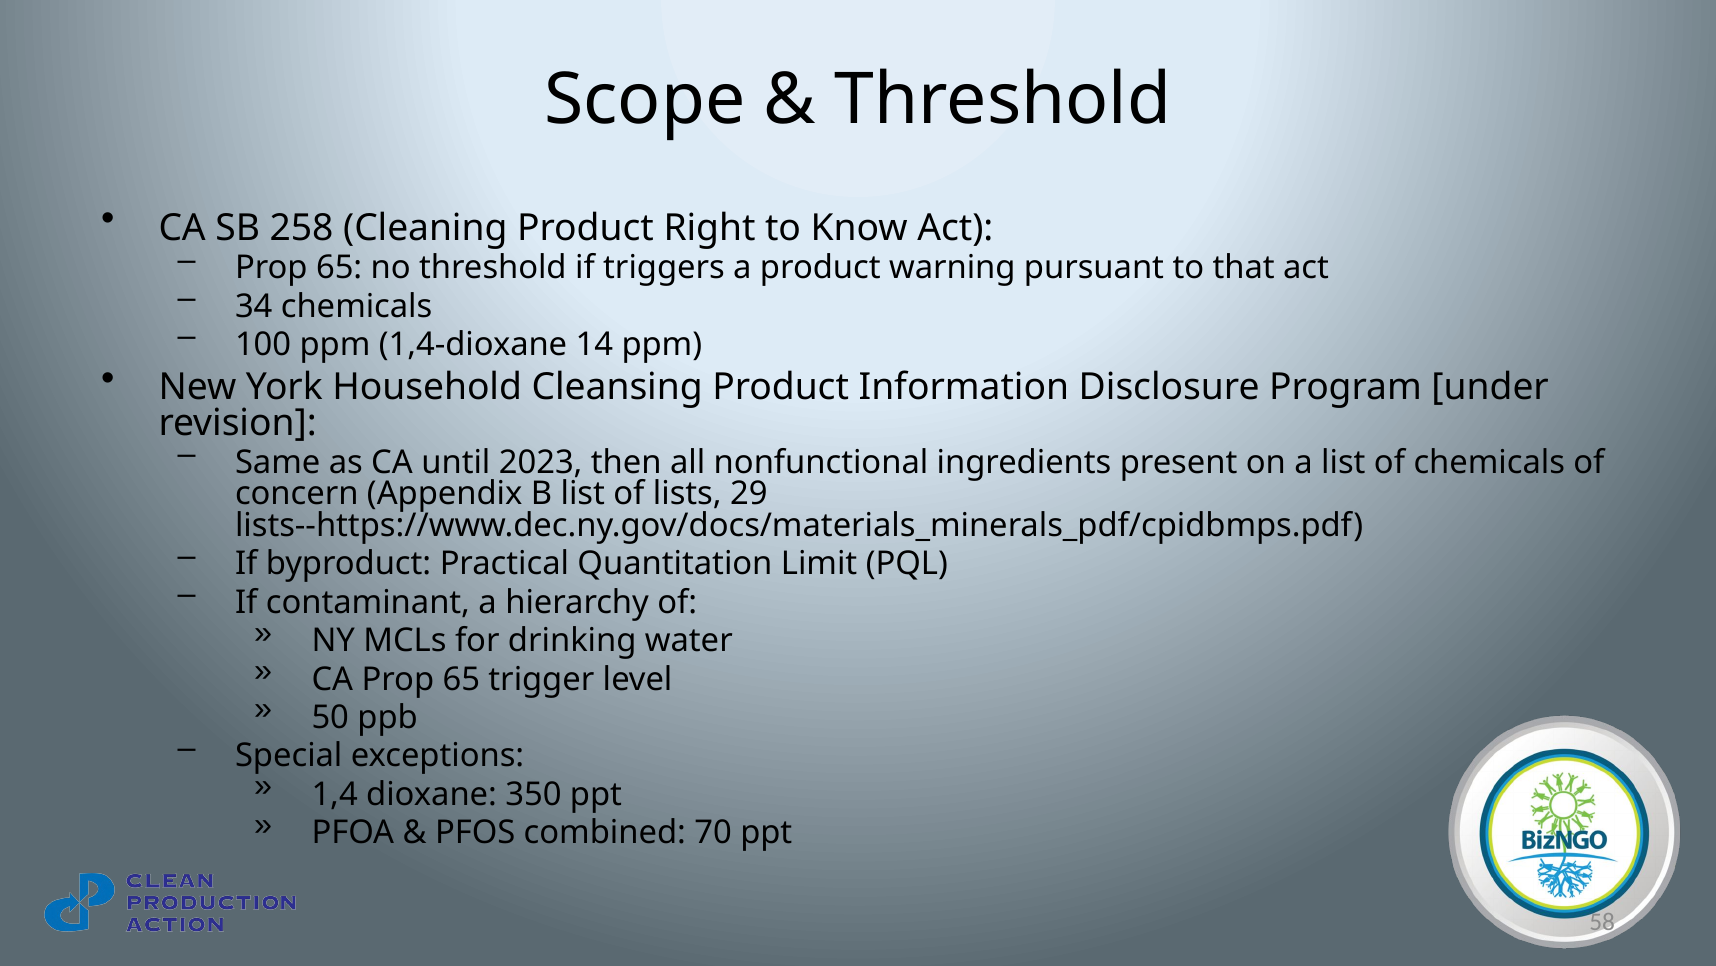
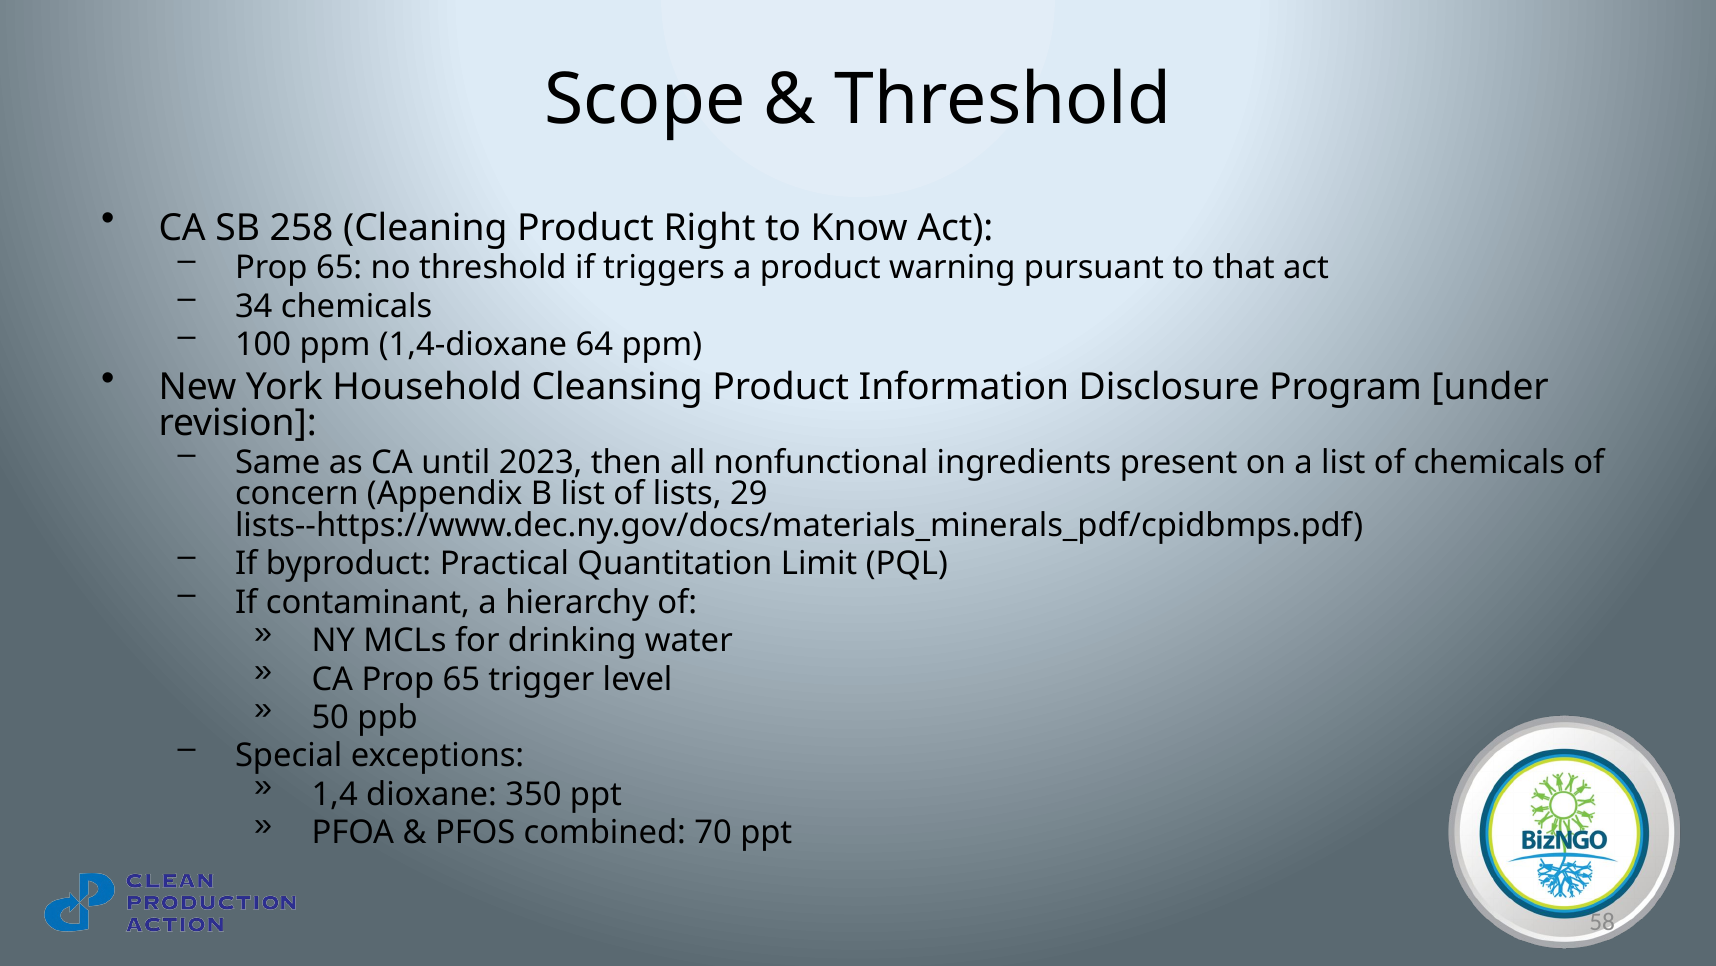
14: 14 -> 64 (594, 344)
